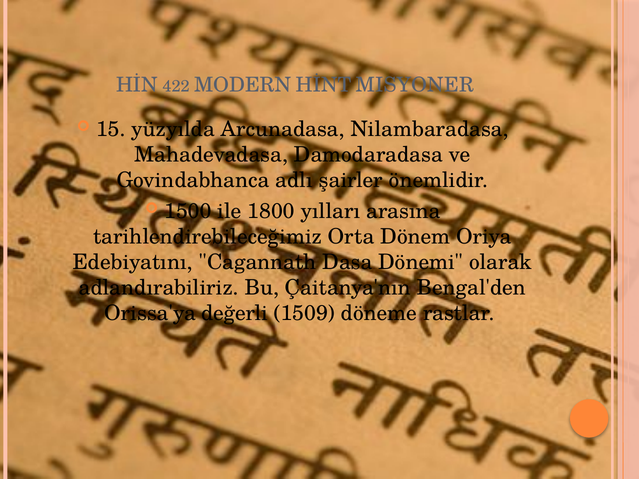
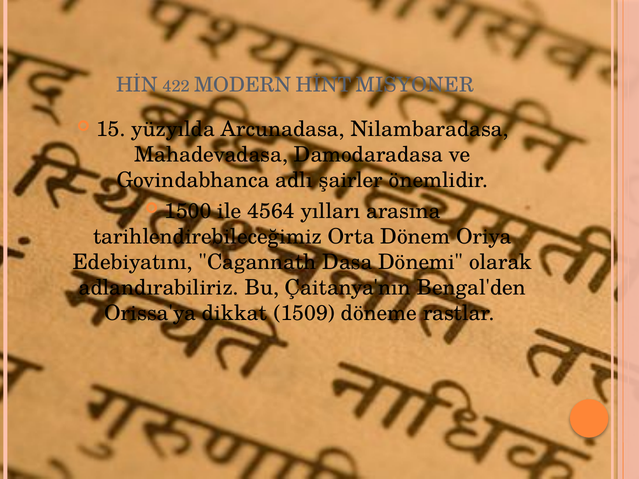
1800: 1800 -> 4564 (271, 211)
değerli: değerli -> dikkat (235, 313)
